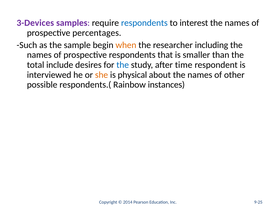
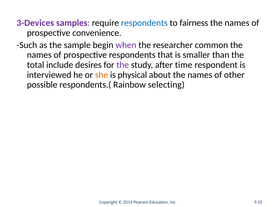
interest: interest -> fairness (194, 23)
percentages: percentages -> convenience (97, 33)
when colour: orange -> purple (126, 45)
including: including -> common (211, 45)
the colour: blue -> purple (123, 65)
instances: instances -> selecting (166, 85)
